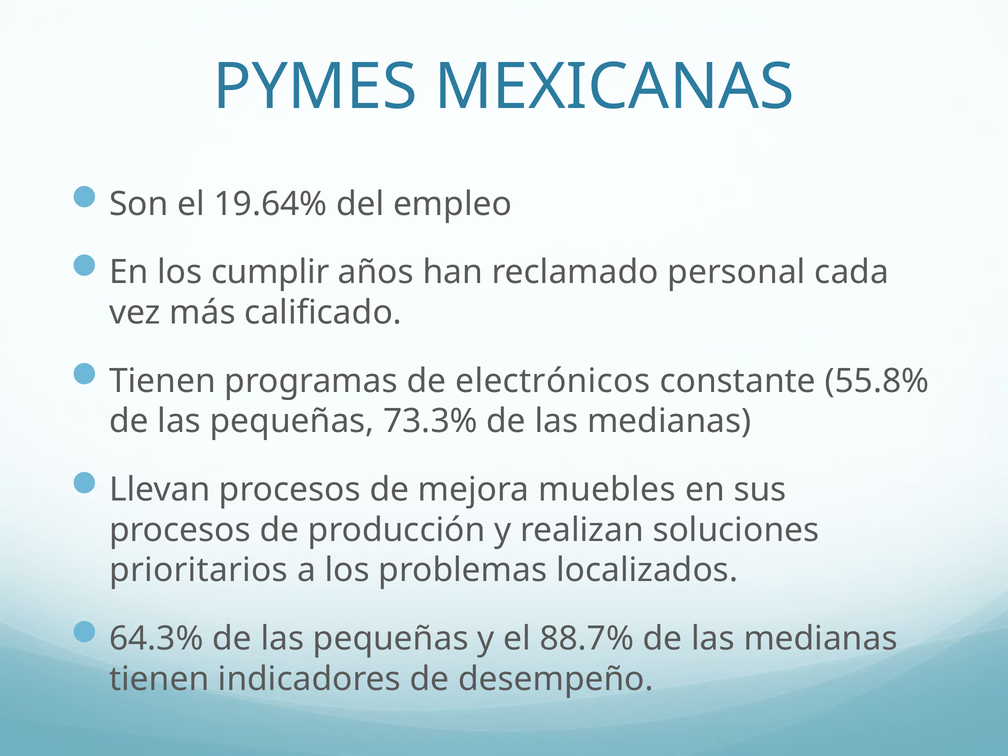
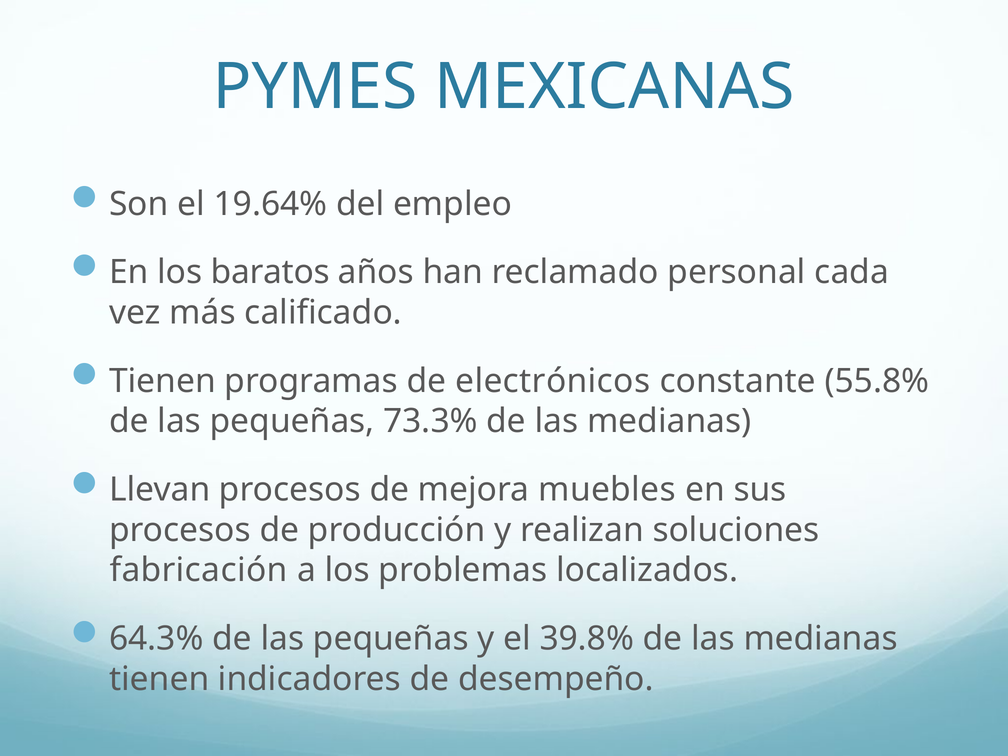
cumplir: cumplir -> baratos (270, 272)
prioritarios: prioritarios -> fabricación (199, 570)
88.7%: 88.7% -> 39.8% (587, 639)
